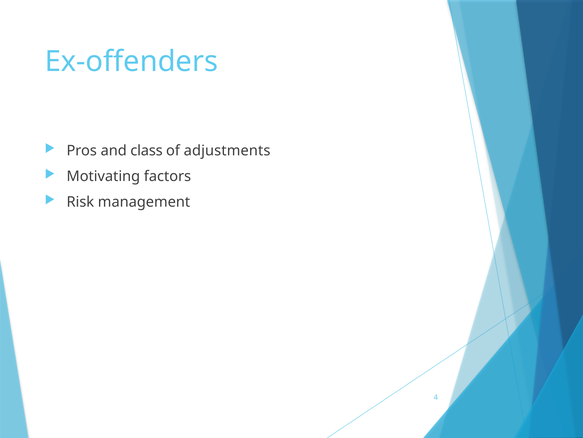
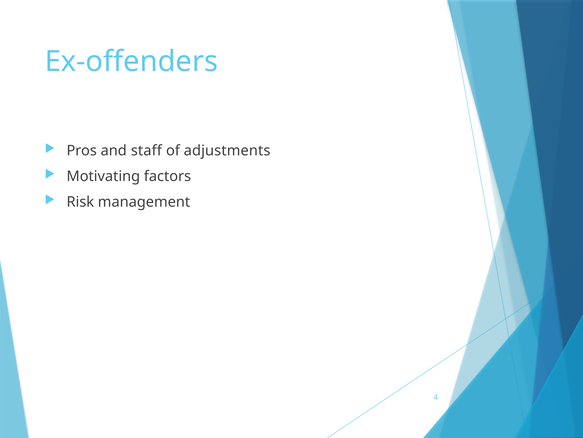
class: class -> staff (146, 150)
